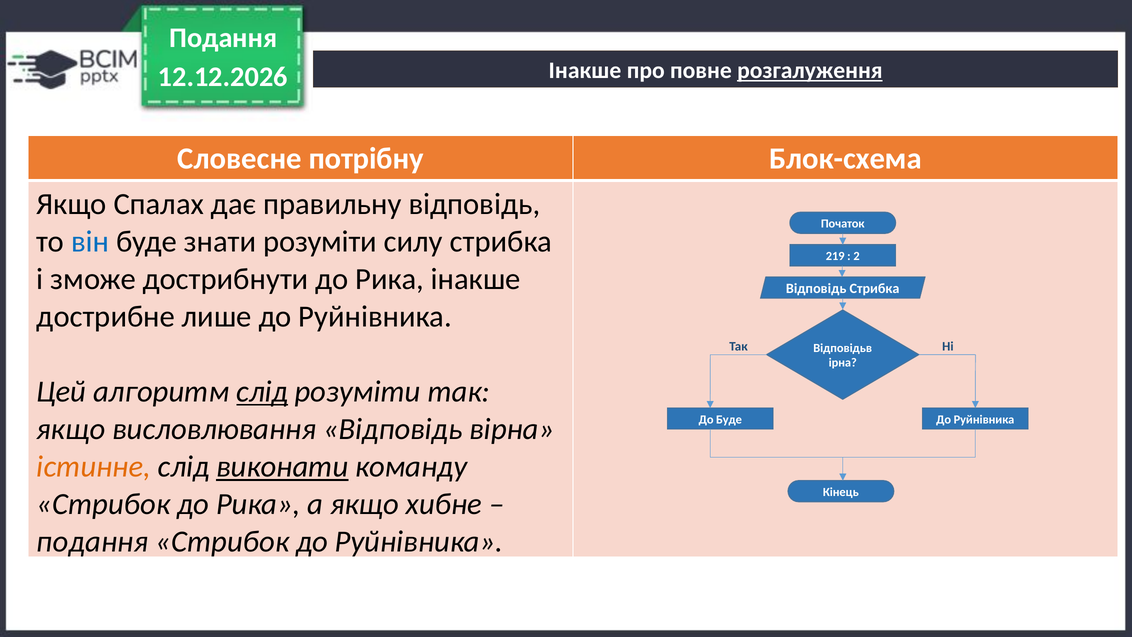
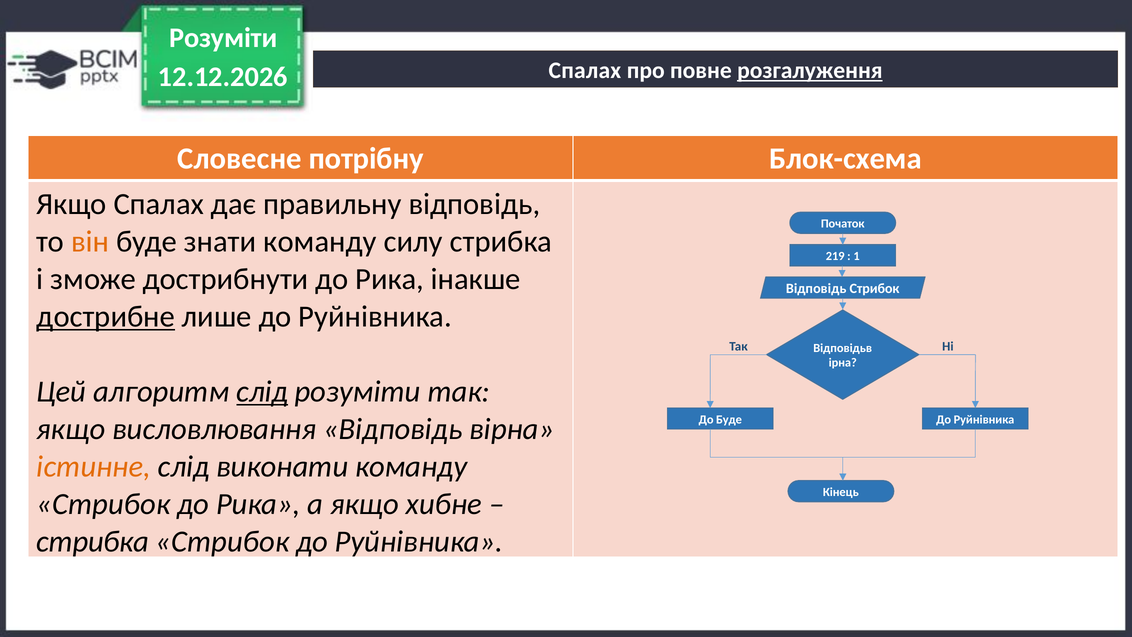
Подання: Подання -> Розуміти (223, 38)
Інакше: Інакше -> Спалах (585, 71)
він colour: blue -> orange (90, 241)
знати розуміти: розуміти -> команду (320, 241)
2: 2 -> 1 (857, 256)
Відповідь Стрибка: Стрибка -> Стрибок (875, 288)
дострибне underline: none -> present (106, 316)
виконати underline: present -> none (282, 466)
подання: подання -> стрибка (93, 541)
